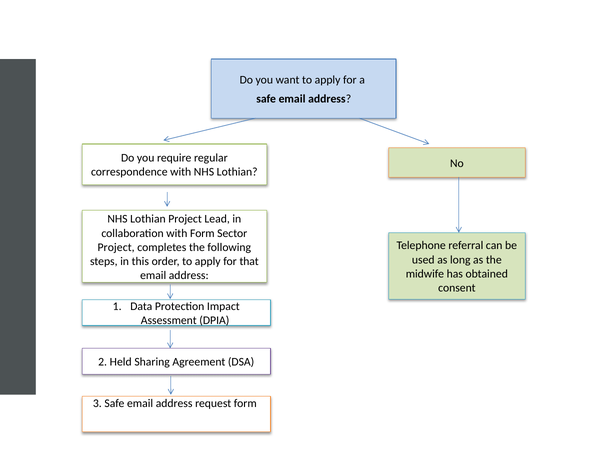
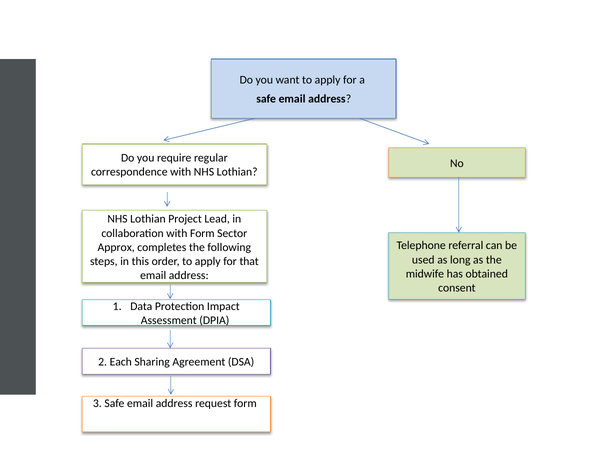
Project: Project -> Approx (116, 247)
Held: Held -> Each (121, 362)
